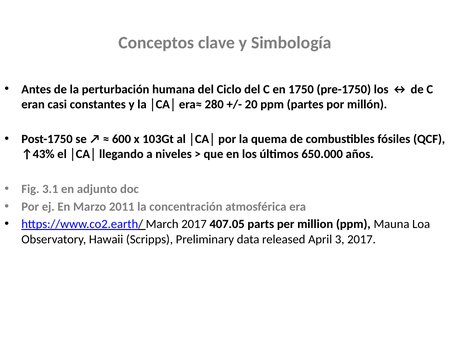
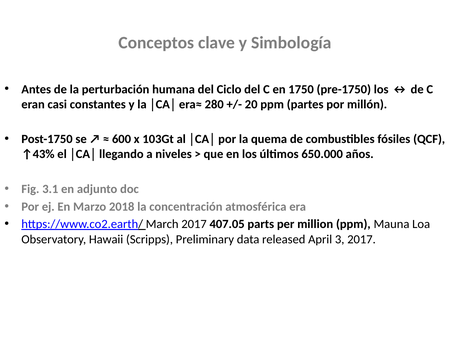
2011: 2011 -> 2018 (122, 207)
